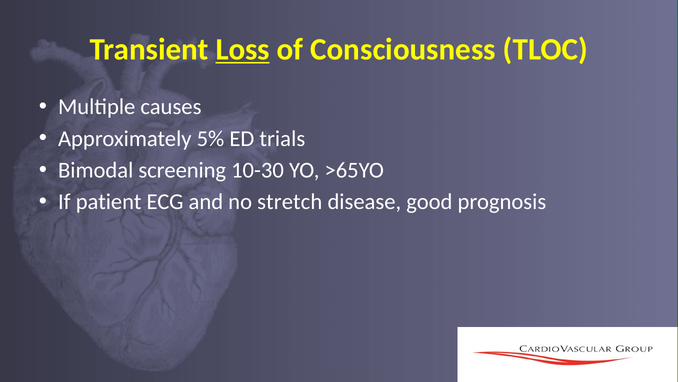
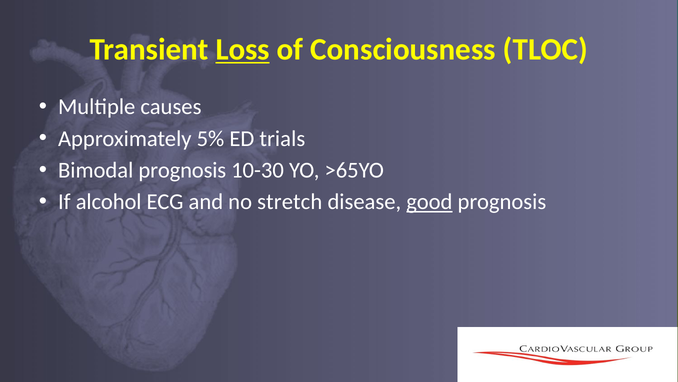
Bimodal screening: screening -> prognosis (182, 170)
patient: patient -> alcohol (109, 202)
good underline: none -> present (429, 202)
